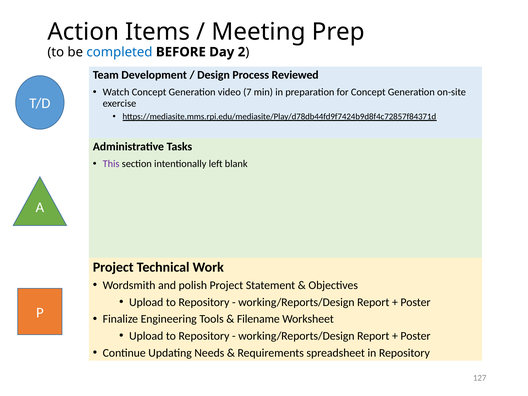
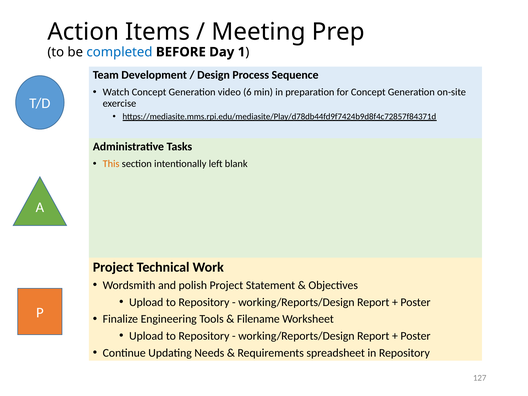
2: 2 -> 1 (242, 52)
Reviewed: Reviewed -> Sequence (295, 75)
7: 7 -> 6 (247, 92)
This colour: purple -> orange (111, 164)
